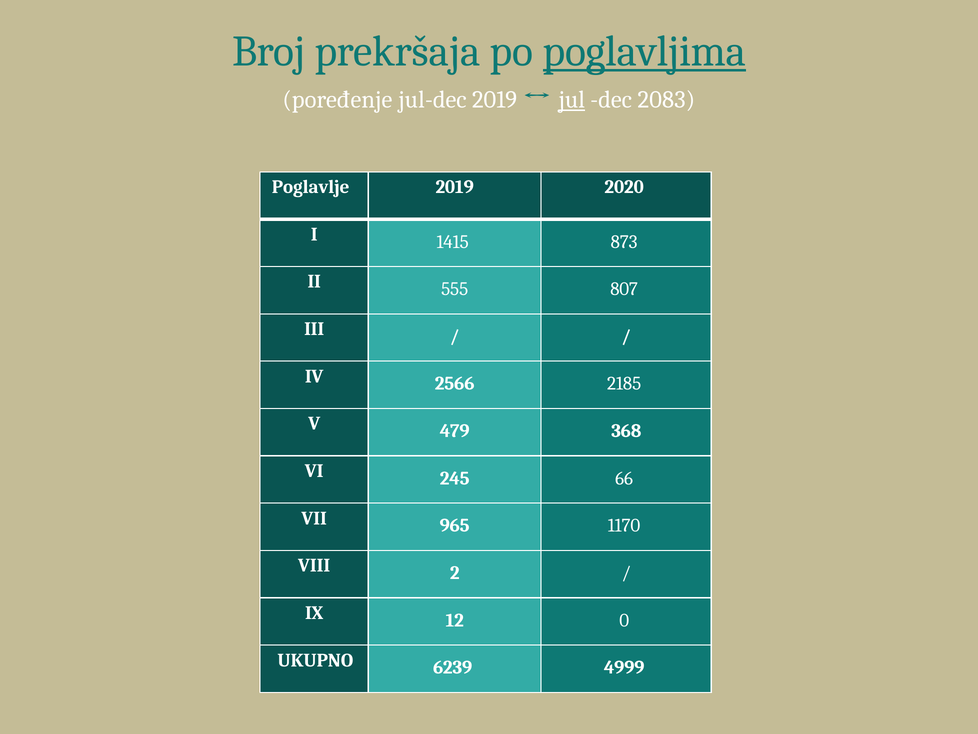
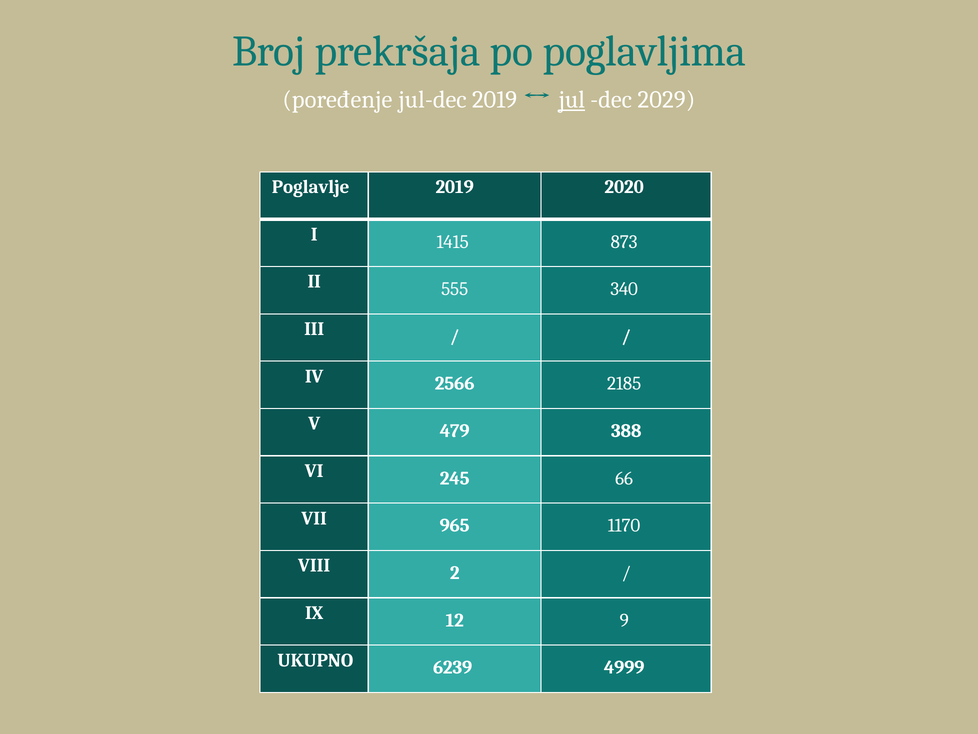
poglavljima underline: present -> none (645, 52)
2083: 2083 -> 2029 (666, 99)
807: 807 -> 340 (624, 289)
368: 368 -> 388 (626, 431)
0: 0 -> 9 (624, 620)
